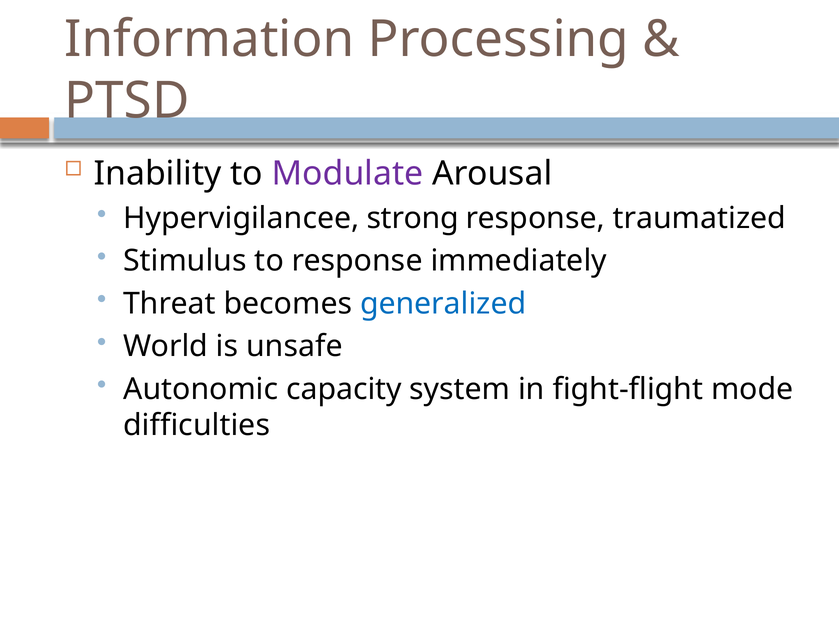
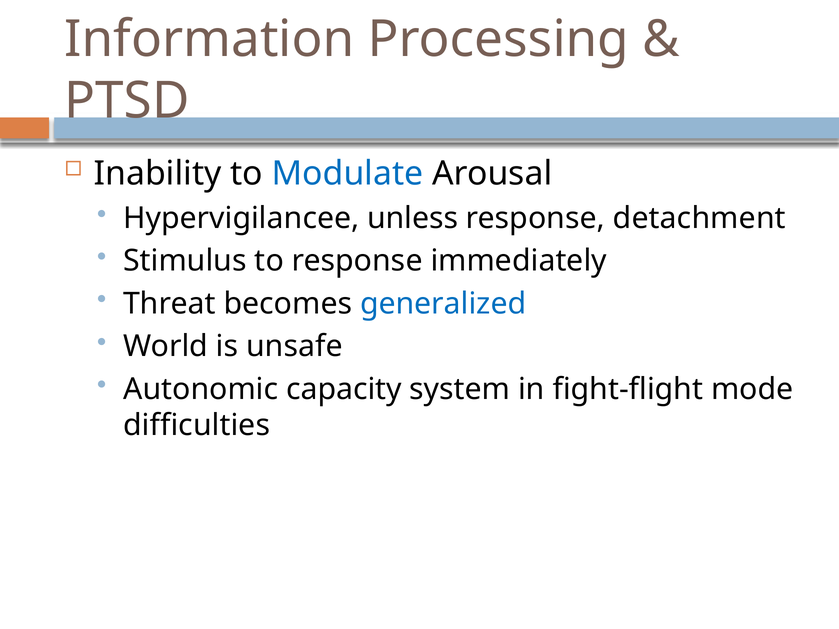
Modulate colour: purple -> blue (348, 174)
strong: strong -> unless (413, 218)
traumatized: traumatized -> detachment (699, 218)
